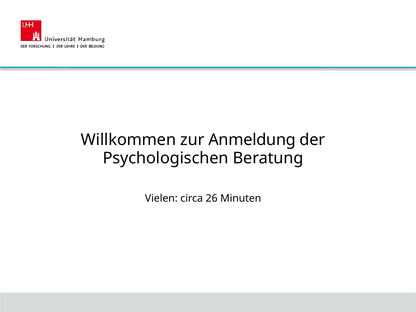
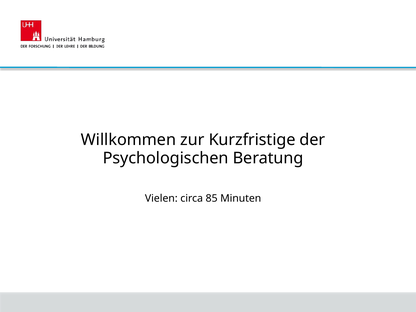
Anmeldung: Anmeldung -> Kurzfristige (252, 140)
26: 26 -> 85 (212, 198)
